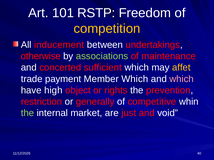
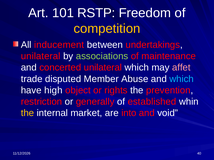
otherwise: otherwise -> unilateral (41, 56)
concerted sufficient: sufficient -> unilateral (103, 68)
affet colour: yellow -> pink (181, 68)
payment: payment -> disputed (63, 79)
Member Which: Which -> Abuse (135, 79)
which colour: pink -> light blue (182, 79)
competitive: competitive -> established (152, 102)
the colour: light green -> yellow (27, 113)
just: just -> into (129, 113)
